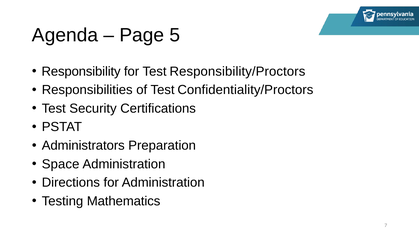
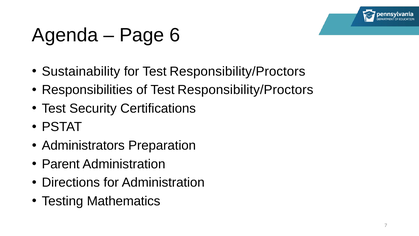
5: 5 -> 6 (175, 35)
Responsibility: Responsibility -> Sustainability (81, 71)
of Test Confidentiality/Proctors: Confidentiality/Proctors -> Responsibility/Proctors (245, 90)
Space: Space -> Parent (61, 164)
